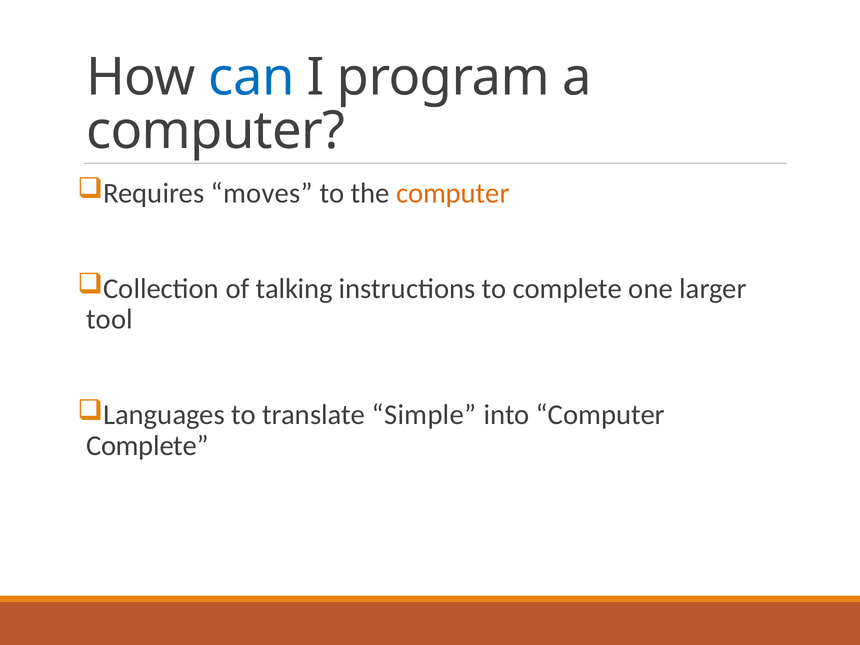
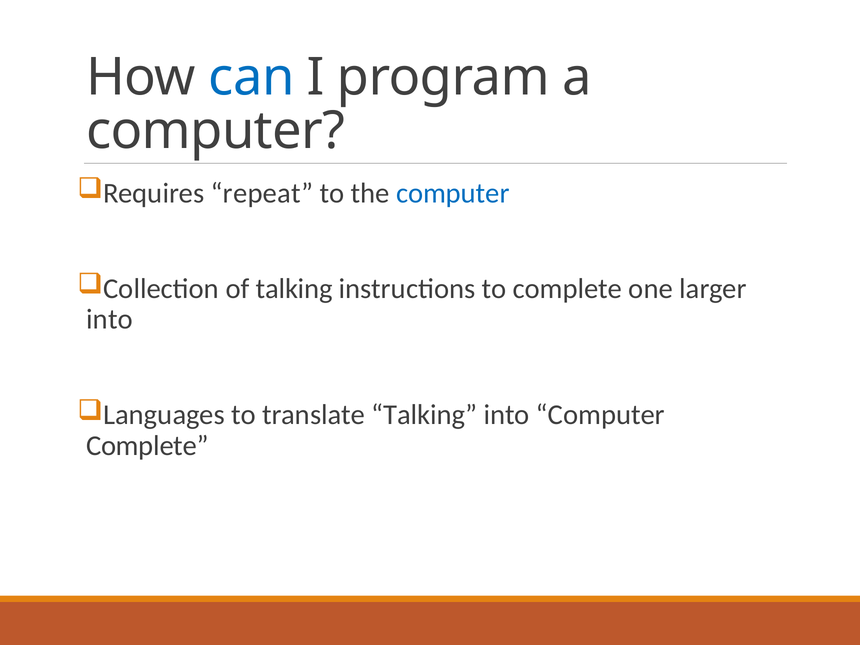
moves: moves -> repeat (262, 193)
computer colour: orange -> blue (453, 193)
tool: tool -> into (109, 320)
translate Simple: Simple -> Talking (424, 415)
